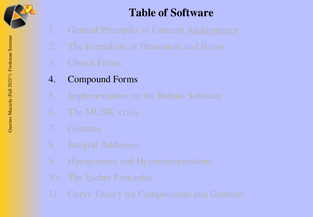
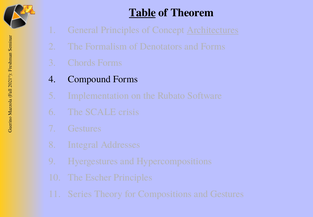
Table underline: none -> present (142, 13)
of Software: Software -> Theorem (192, 13)
MUSIC: MUSIC -> SCALE (101, 112)
Curve: Curve -> Series (80, 194)
